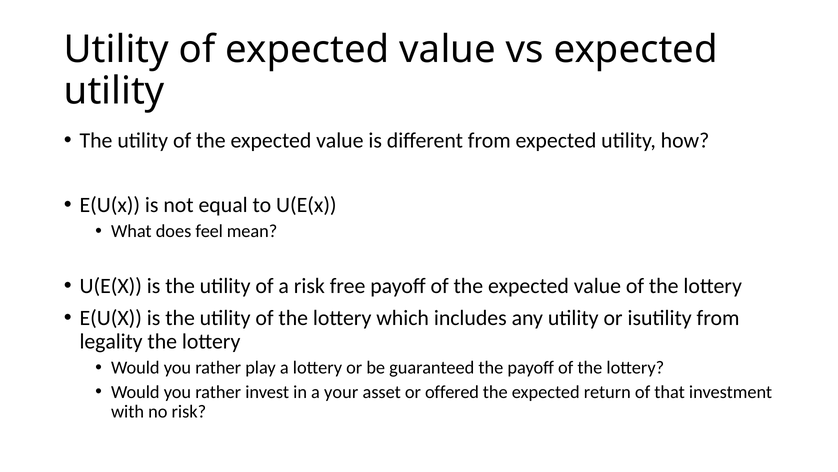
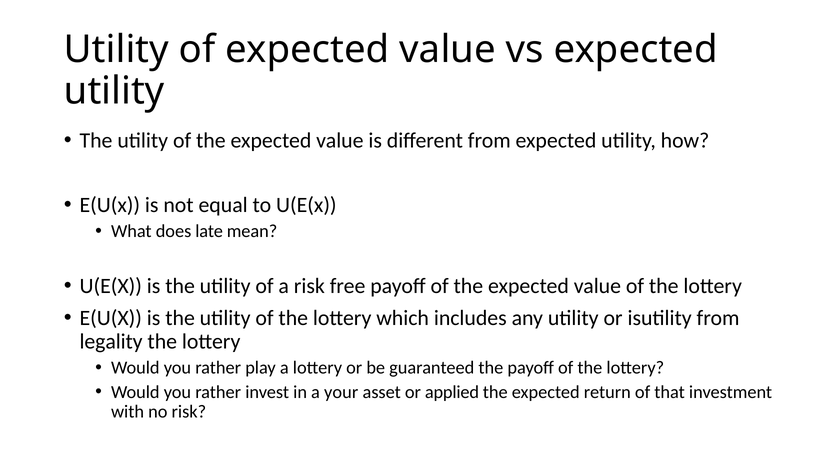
feel: feel -> late (209, 231)
offered: offered -> applied (452, 391)
